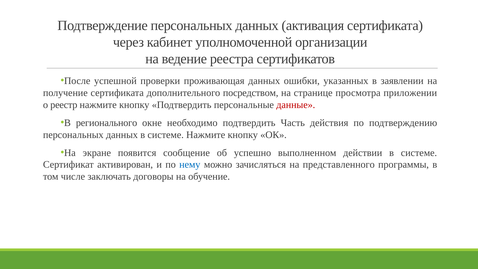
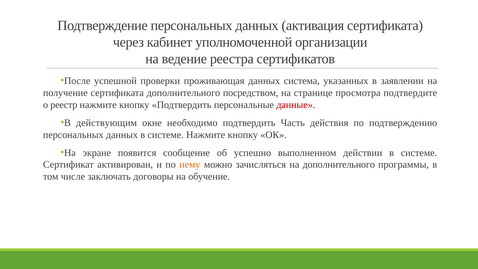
ошибки: ошибки -> система (302, 81)
приложении: приложении -> подтвердите (410, 93)
регионального: регионального -> действующим (106, 123)
нему colour: blue -> orange (190, 165)
на представленного: представленного -> дополнительного (339, 165)
